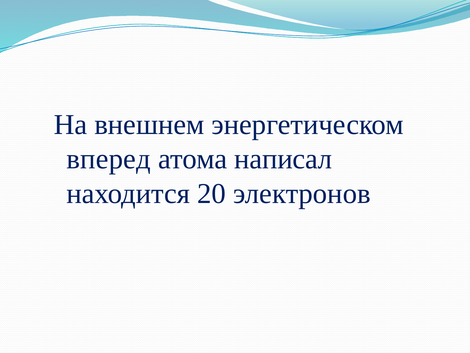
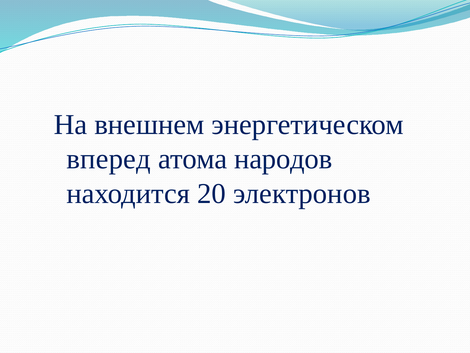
написал: написал -> народов (283, 159)
